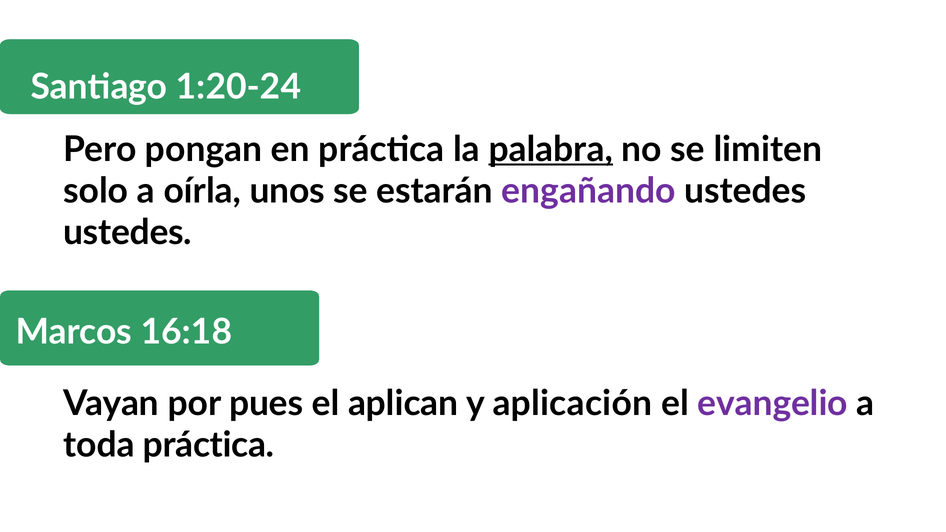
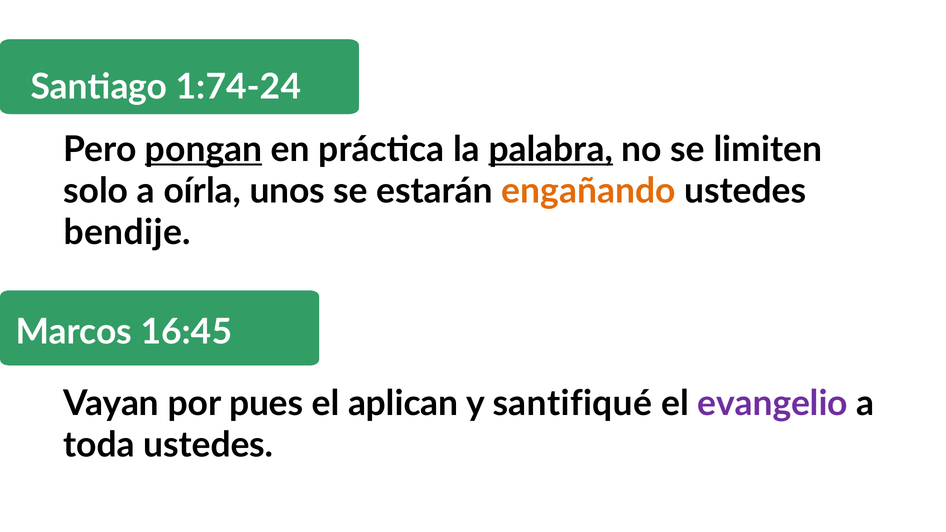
1:20-24: 1:20-24 -> 1:74-24 (238, 87)
pongan underline: none -> present (204, 149)
engañando colour: purple -> orange (588, 191)
ustedes: ustedes -> bendije (127, 233)
16:18: 16:18 -> 16:45 (186, 332)
aplicación: aplicación -> santifiqué (572, 404)
toda práctica: práctica -> ustedes (208, 445)
